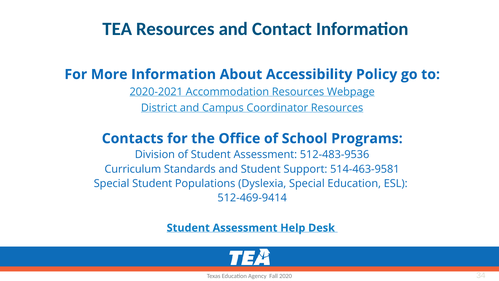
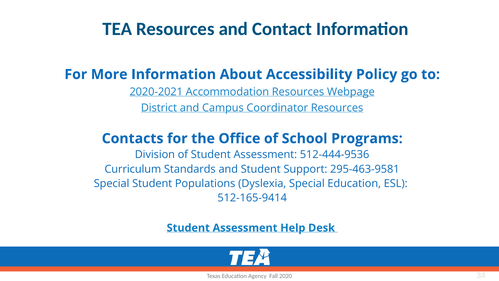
512-483-9536: 512-483-9536 -> 512-444-9536 (335, 154)
514-463-9581: 514-463-9581 -> 295-463-9581 (365, 169)
512-469-9414: 512-469-9414 -> 512-165-9414 (252, 198)
